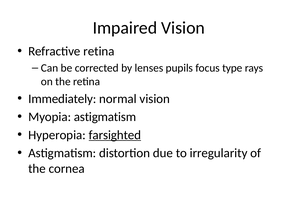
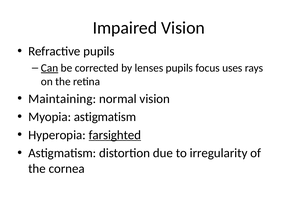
Refractive retina: retina -> pupils (99, 51)
Can underline: none -> present (50, 68)
type: type -> uses (232, 68)
Immediately: Immediately -> Maintaining (62, 99)
